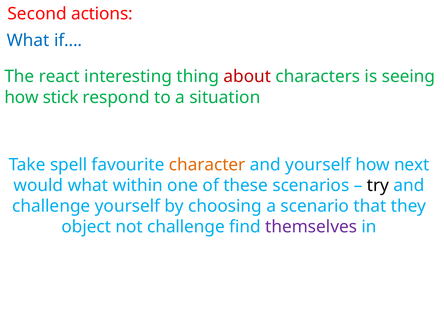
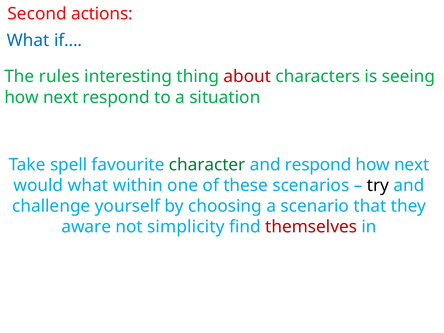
react: react -> rules (59, 77)
stick: stick -> next (61, 97)
character colour: orange -> green (207, 165)
and yourself: yourself -> respond (318, 165)
object: object -> aware (86, 227)
not challenge: challenge -> simplicity (186, 227)
themselves colour: purple -> red (311, 227)
